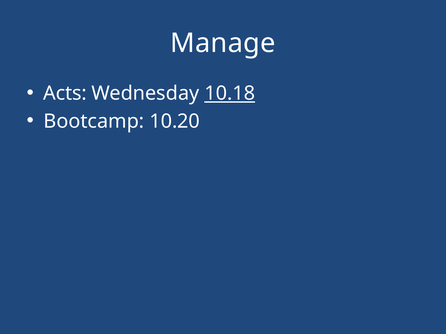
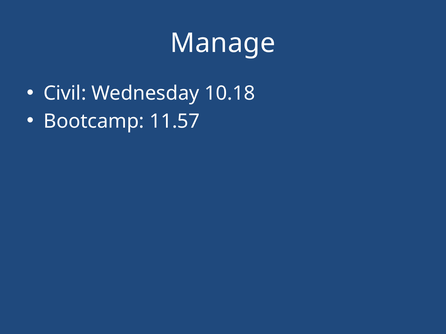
Acts: Acts -> Civil (65, 94)
10.18 underline: present -> none (230, 94)
10.20: 10.20 -> 11.57 (175, 121)
